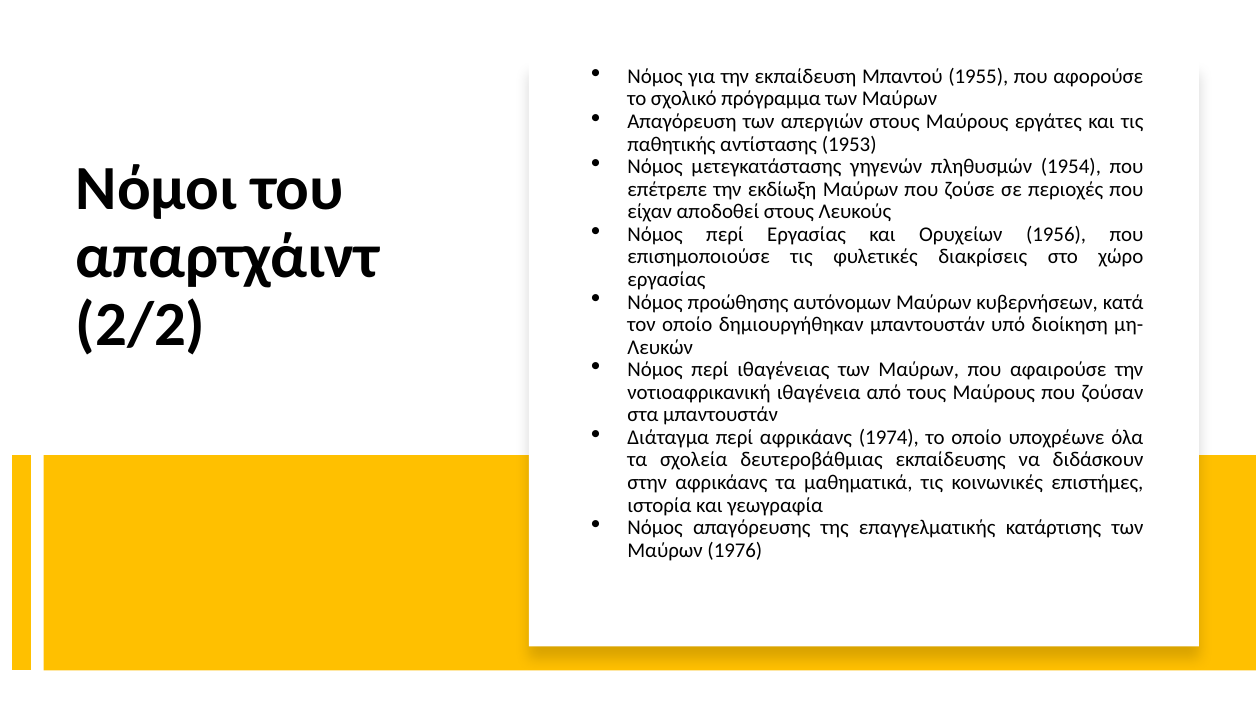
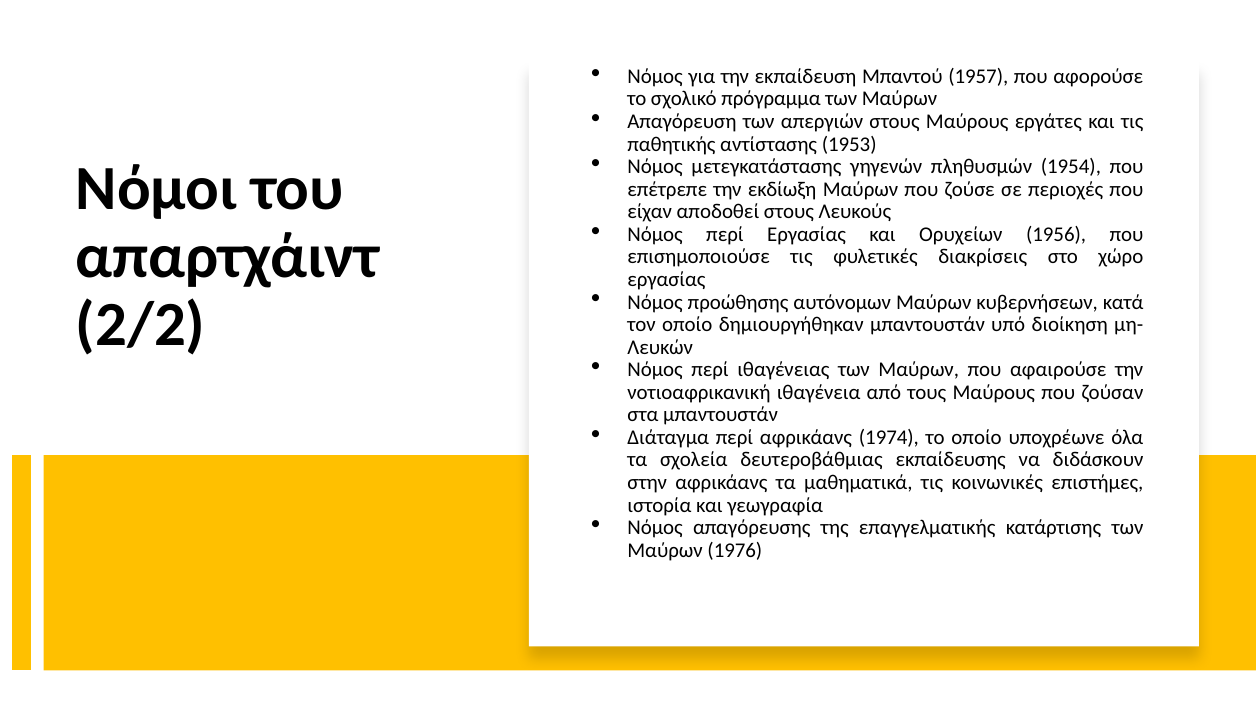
1955: 1955 -> 1957 (978, 76)
